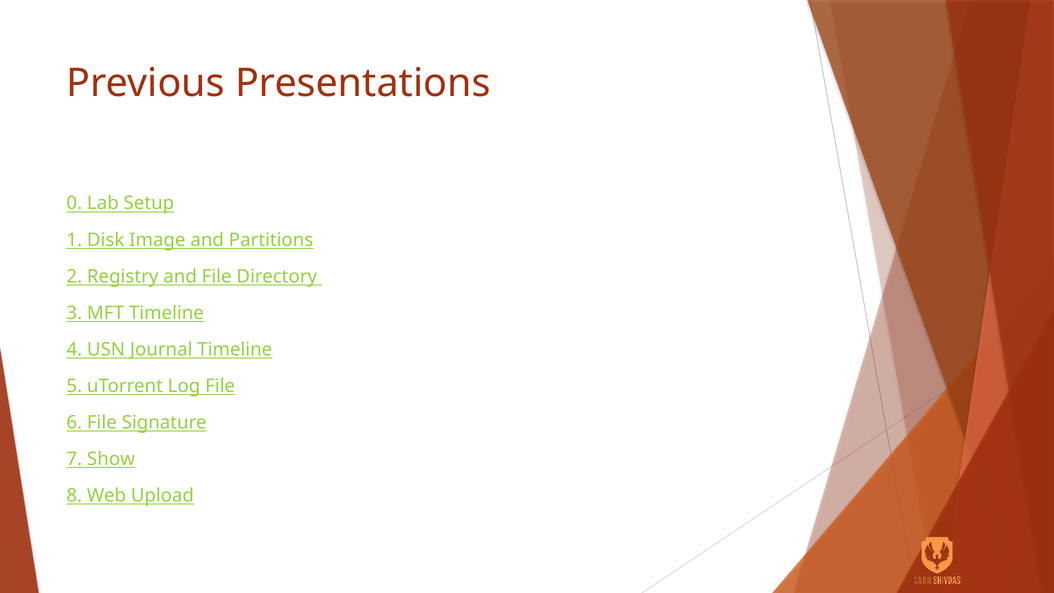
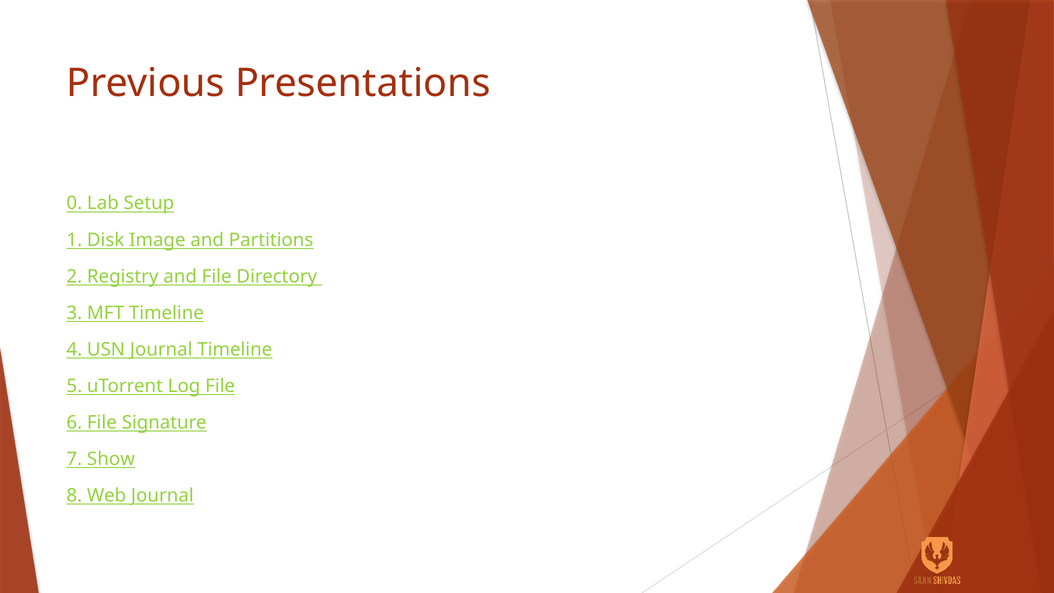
Web Upload: Upload -> Journal (162, 496)
